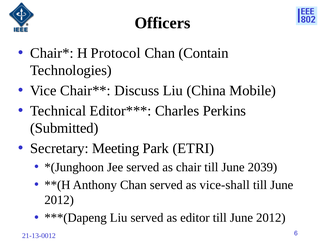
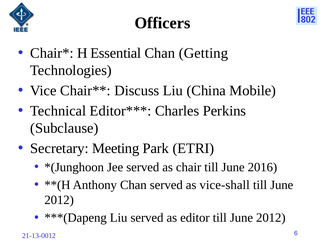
Protocol: Protocol -> Essential (116, 53)
Contain: Contain -> Getting (203, 53)
Submitted: Submitted -> Subclause (64, 128)
2039: 2039 -> 2016 (262, 167)
